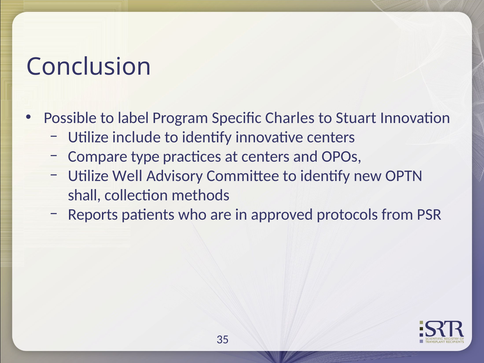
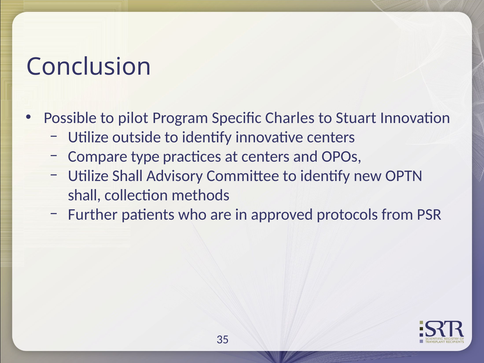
label: label -> pilot (133, 118)
include: include -> outside (137, 137)
Utilize Well: Well -> Shall (128, 176)
Reports: Reports -> Further (93, 215)
